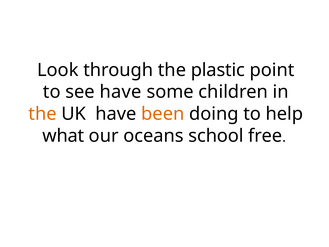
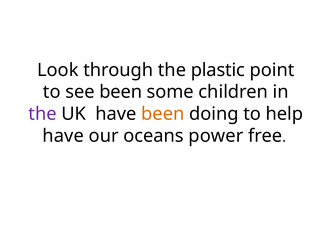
see have: have -> been (121, 92)
the colour: orange -> purple (43, 114)
what: what -> have (63, 136)
school: school -> power (216, 136)
